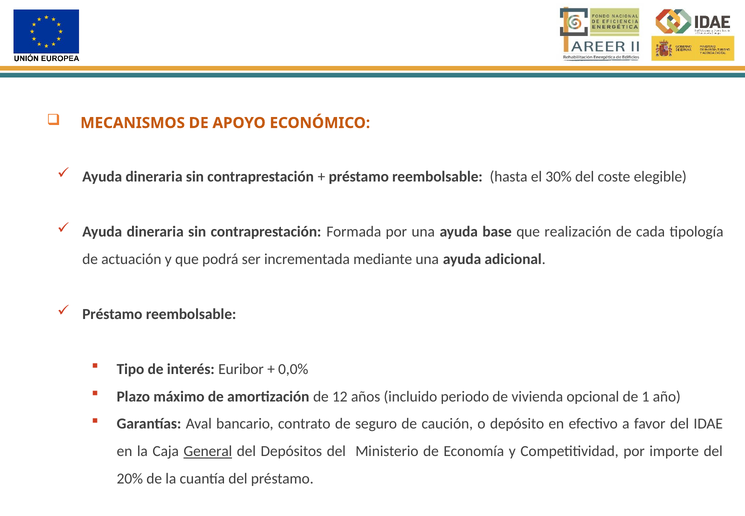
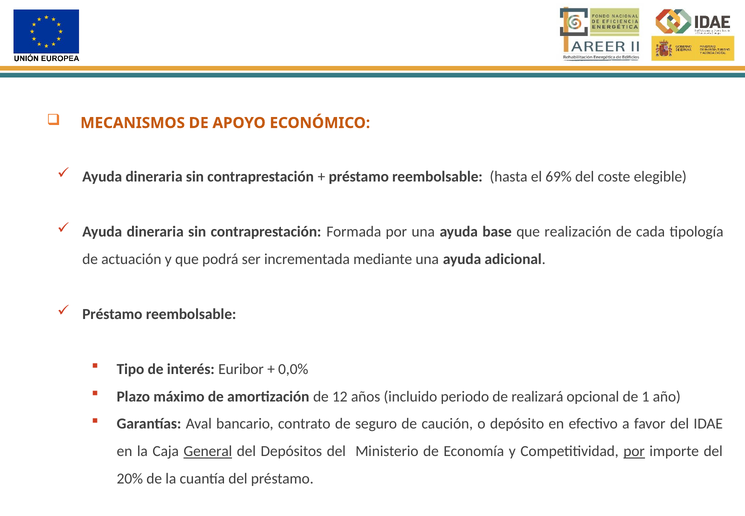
30%: 30% -> 69% (559, 176)
vivienda: vivienda -> realizará (537, 396)
por underline: none -> present (634, 451)
